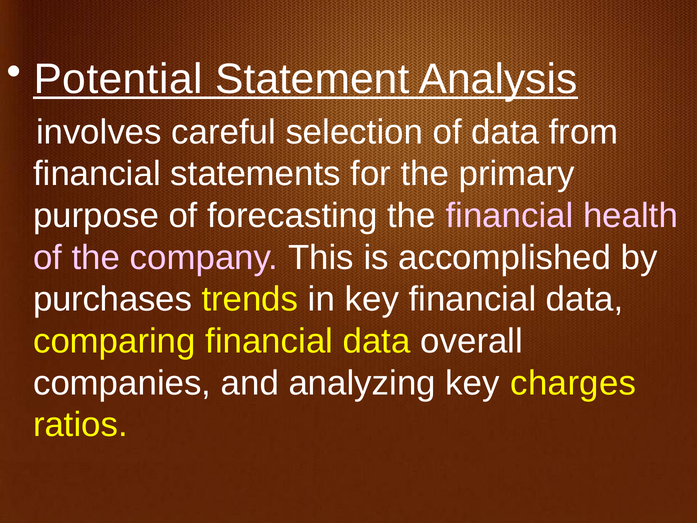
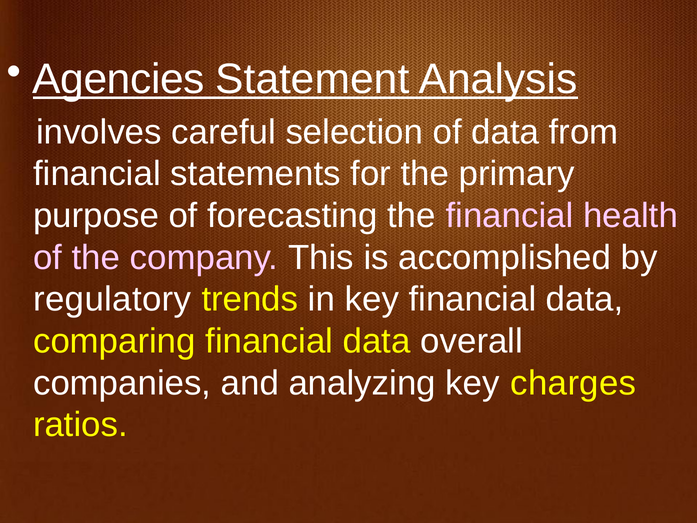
Potential: Potential -> Agencies (119, 79)
purchases: purchases -> regulatory (112, 299)
